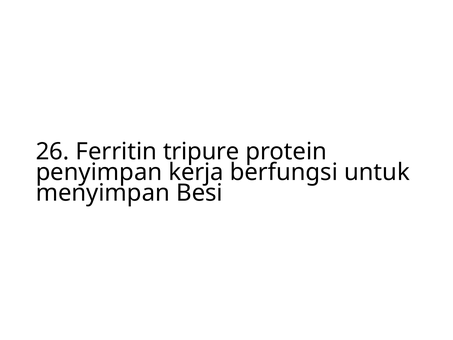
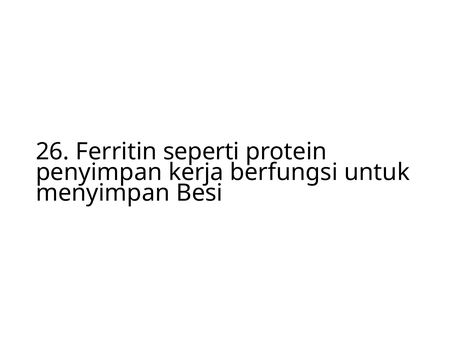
tripure: tripure -> seperti (201, 151)
